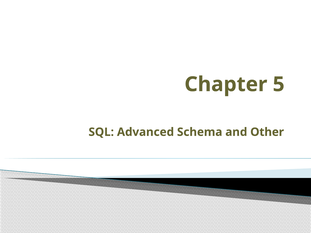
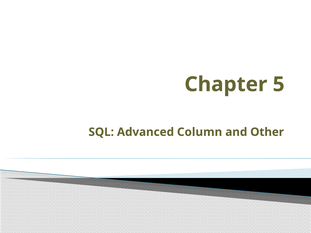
Schema: Schema -> Column (200, 132)
